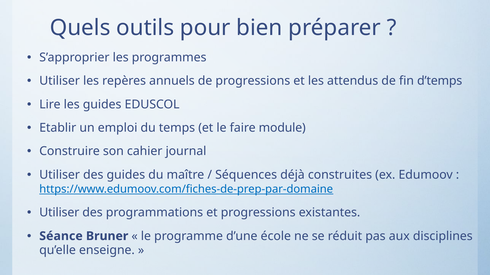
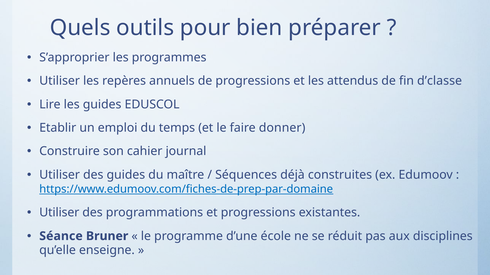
d’temps: d’temps -> d’classe (440, 81)
module: module -> donner (282, 128)
